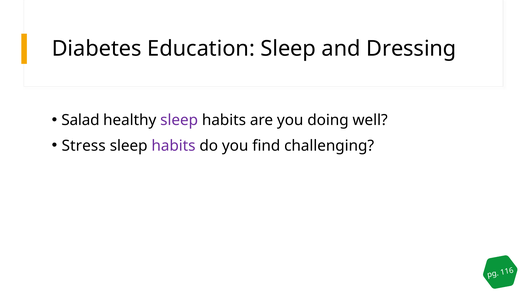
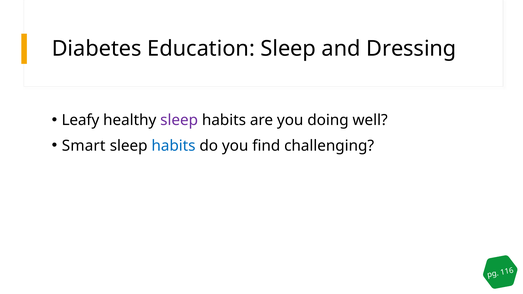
Salad: Salad -> Leafy (80, 120)
Stress: Stress -> Smart (84, 146)
habits colour: purple -> blue (173, 146)
